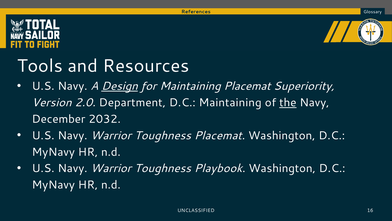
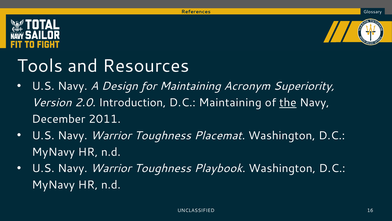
Design underline: present -> none (120, 86)
Maintaining Placemat: Placemat -> Acronym (247, 86)
Department: Department -> Introduction (132, 102)
2032: 2032 -> 2011 (105, 119)
